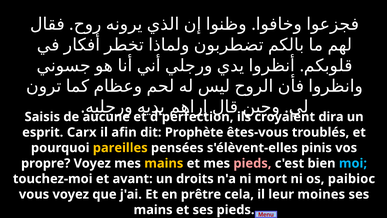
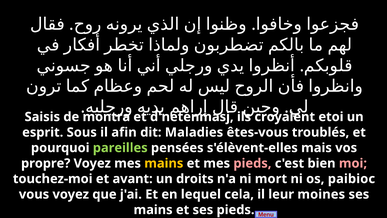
aucune: aucune -> montra (106, 117)
d'perfection: d'perfection -> d'netenmasj (192, 117)
dira: dira -> etoi (331, 117)
Carx: Carx -> Sous (82, 132)
Prophète: Prophète -> Maladies (194, 132)
pareilles colour: yellow -> light green (120, 148)
pinis: pinis -> mais (317, 148)
moi colour: light blue -> pink (353, 163)
prêtre: prêtre -> lequel (201, 194)
